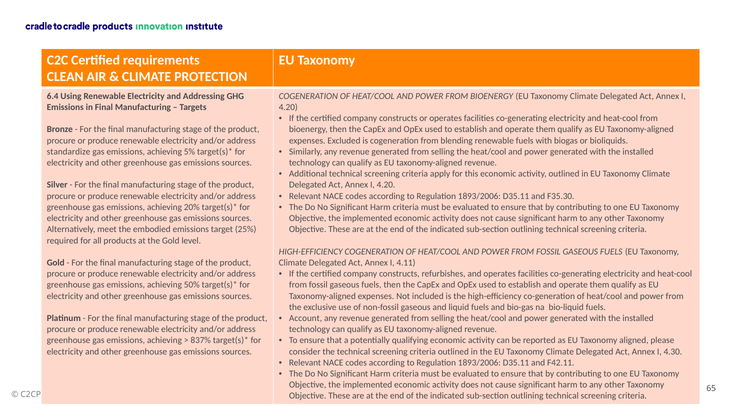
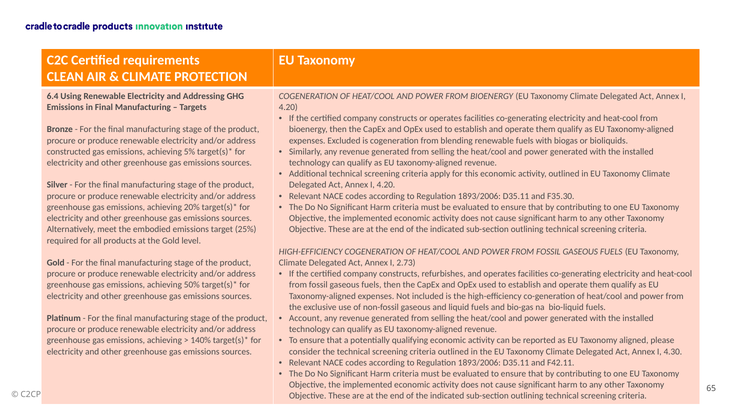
standardize: standardize -> constructed (69, 152)
4.11: 4.11 -> 2.73 (406, 263)
837%: 837% -> 140% (201, 340)
